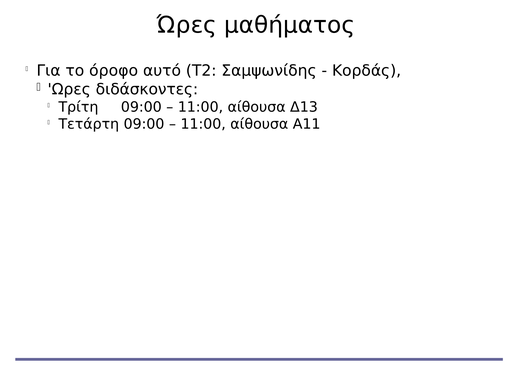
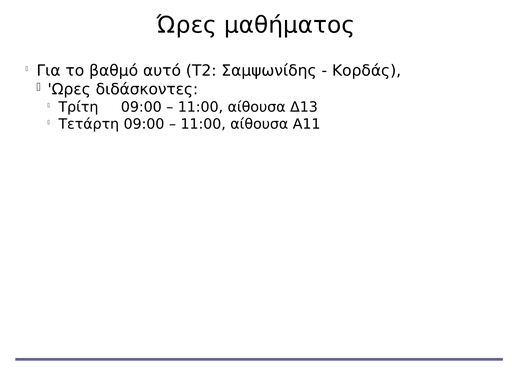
όροφο: όροφο -> βαθμό (114, 71)
